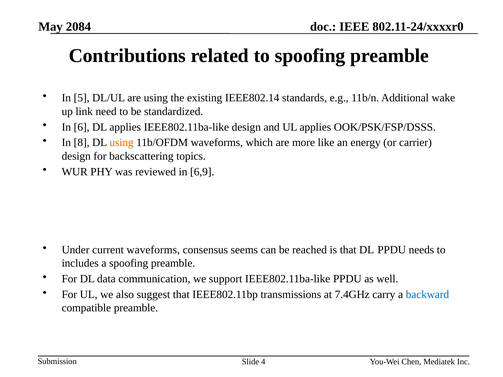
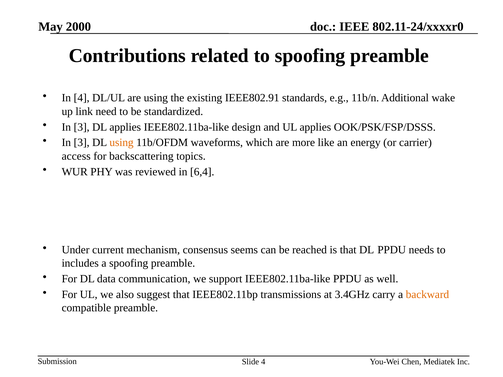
2084: 2084 -> 2000 (78, 27)
In 5: 5 -> 4 (82, 98)
IEEE802.14: IEEE802.14 -> IEEE802.91 (252, 98)
6: 6 -> 3 (82, 127)
8: 8 -> 3 (82, 143)
design: design -> access (76, 156)
6,9: 6,9 -> 6,4 (202, 172)
current waveforms: waveforms -> mechanism (153, 250)
7.4GHz: 7.4GHz -> 3.4GHz (352, 295)
backward colour: blue -> orange (427, 295)
